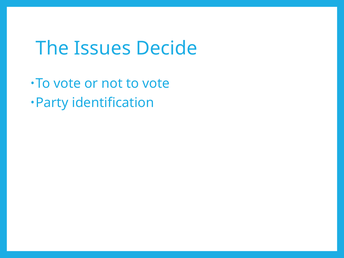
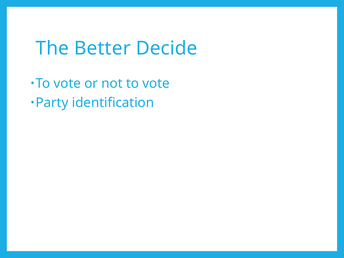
Issues: Issues -> Better (102, 48)
